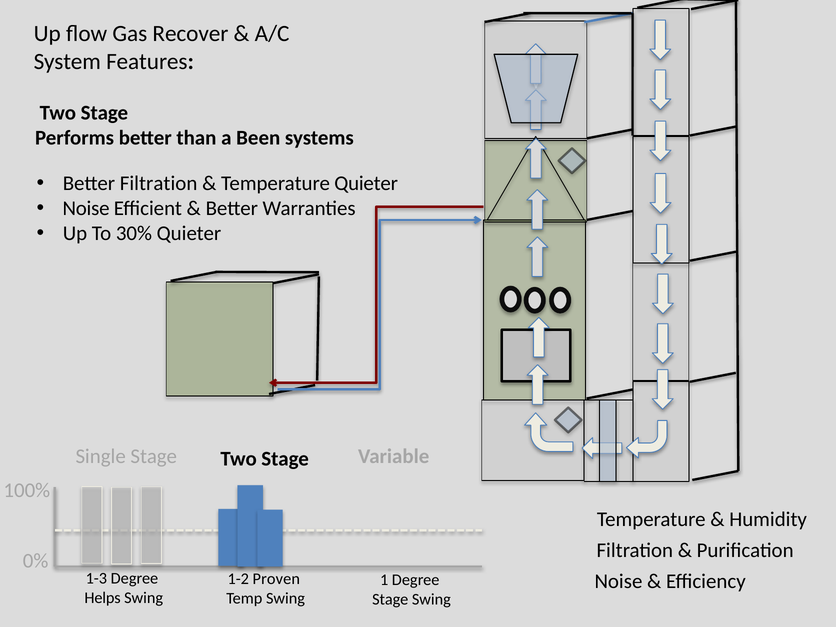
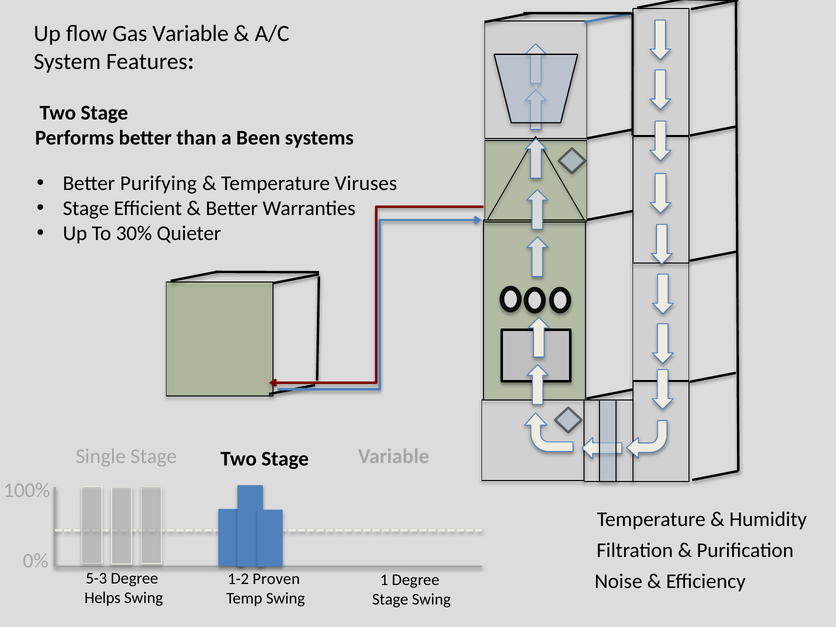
Gas Recover: Recover -> Variable (191, 34)
Better Filtration: Filtration -> Purifying (159, 183)
Temperature Quieter: Quieter -> Viruses (366, 183)
Noise: Noise -> Stage (86, 208)
1-3: 1-3 -> 5-3 (96, 578)
